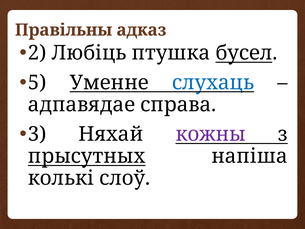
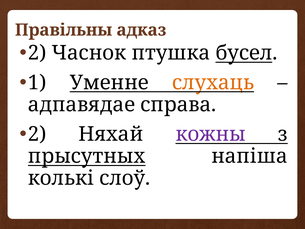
Любіць: Любіць -> Часнок (89, 53)
5: 5 -> 1 (37, 82)
слухаць colour: blue -> orange (213, 82)
3: 3 -> 2 (37, 134)
